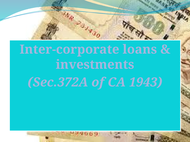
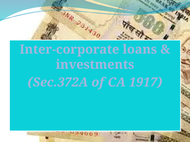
1943: 1943 -> 1917 (146, 83)
